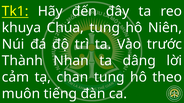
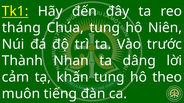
khuya: khuya -> tháng (21, 28)
chan: chan -> khấn (73, 78)
